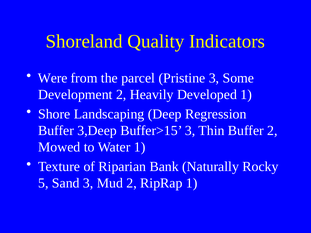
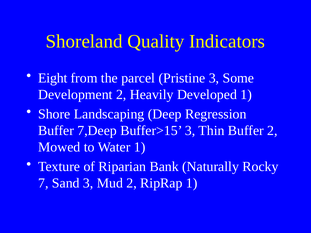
Were: Were -> Eight (53, 78)
3,Deep: 3,Deep -> 7,Deep (97, 131)
5: 5 -> 7 (43, 183)
